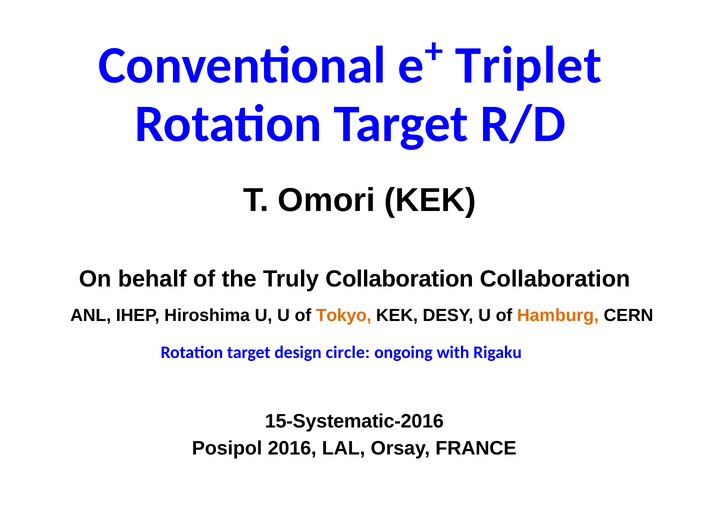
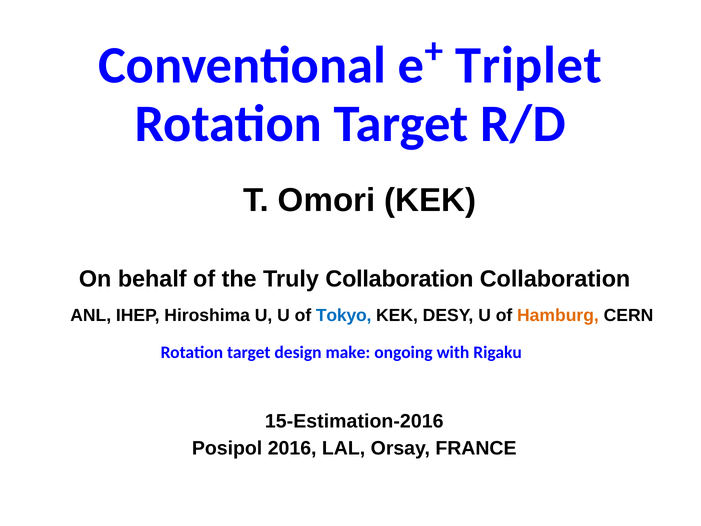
Tokyo colour: orange -> blue (344, 315)
circle: circle -> make (348, 352)
15-Systematic-2016: 15-Systematic-2016 -> 15-Estimation-2016 (354, 421)
